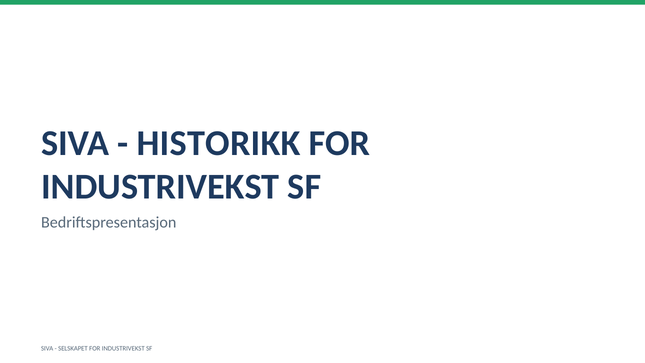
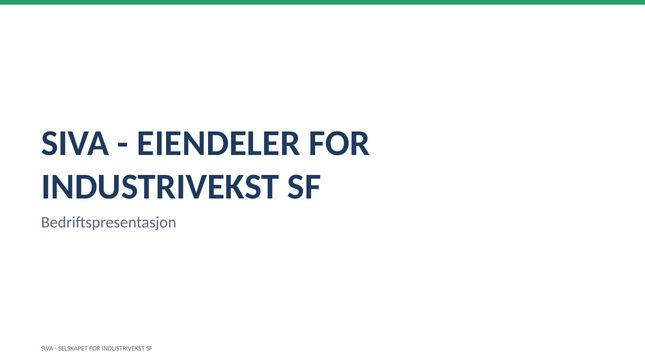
HISTORIKK: HISTORIKK -> EIENDELER (219, 143)
